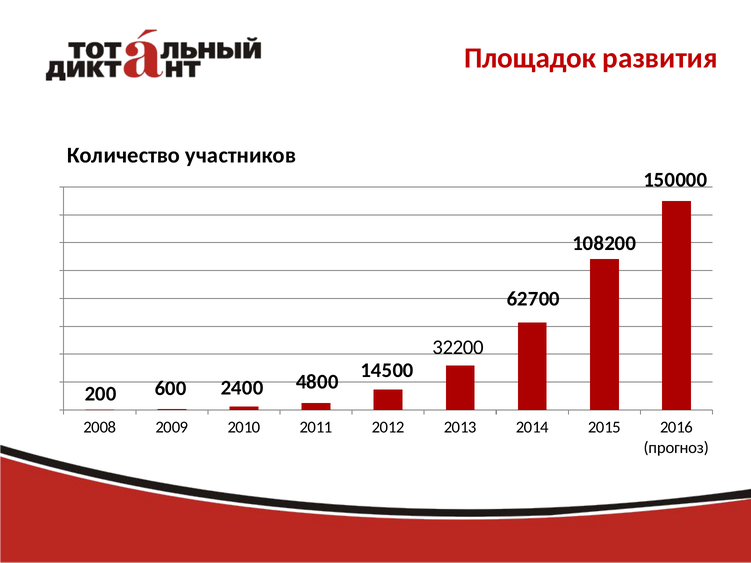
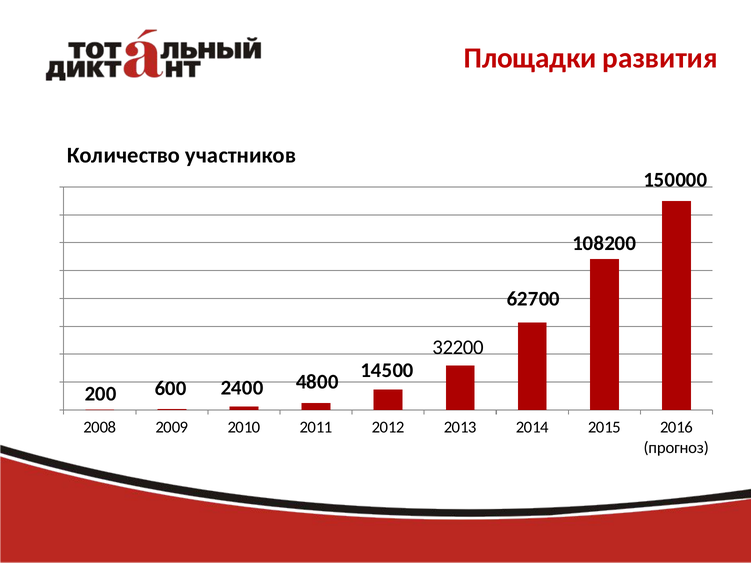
Площадок: Площадок -> Площадки (530, 58)
